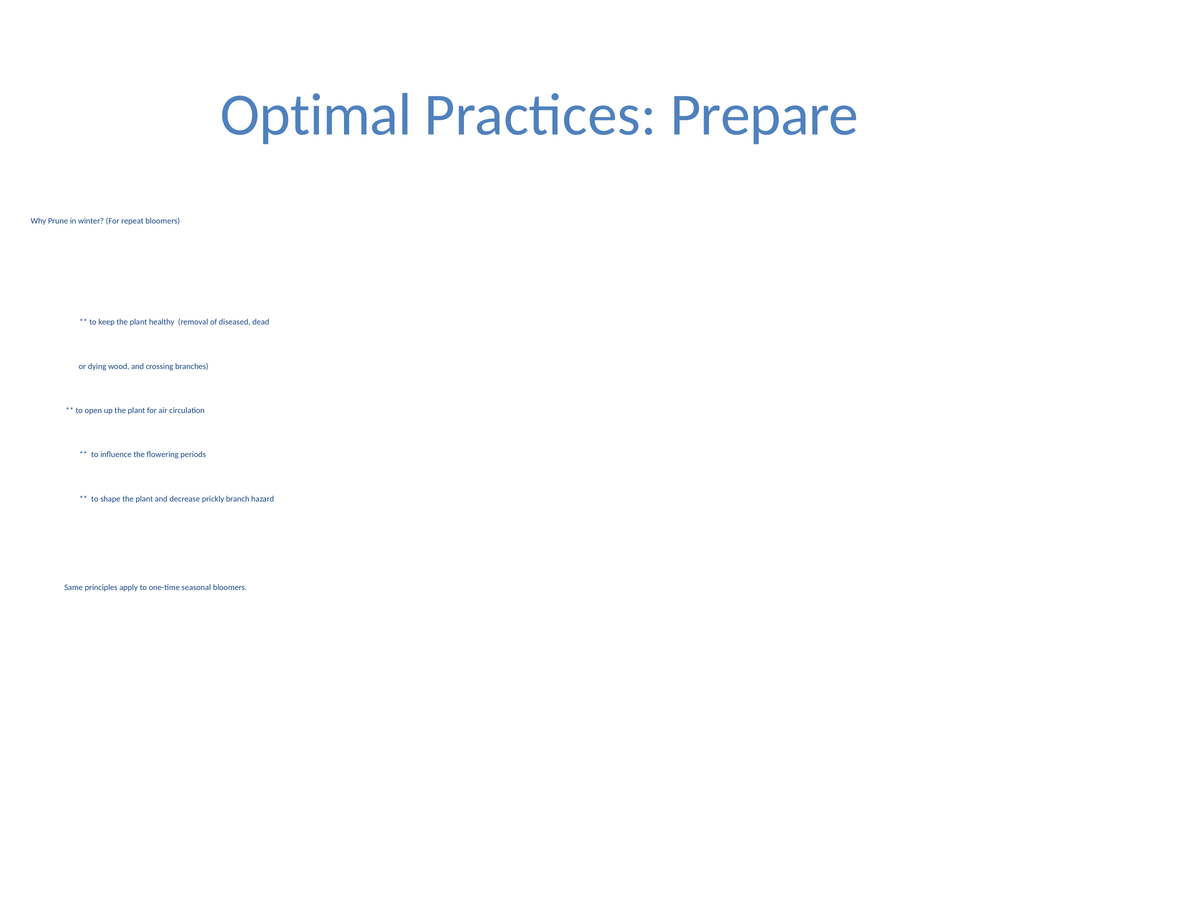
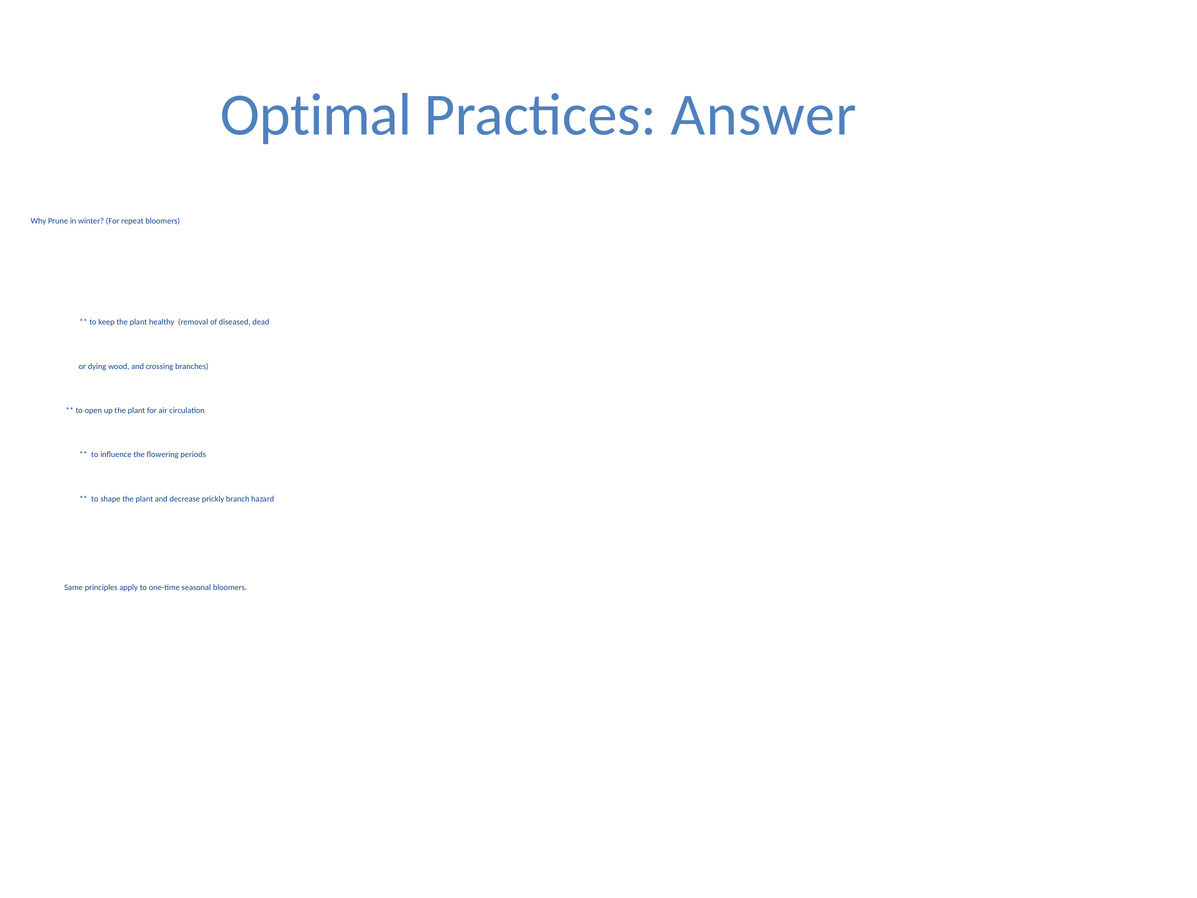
Prepare: Prepare -> Answer (764, 115)
